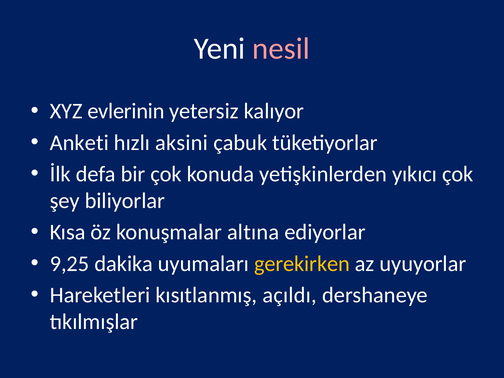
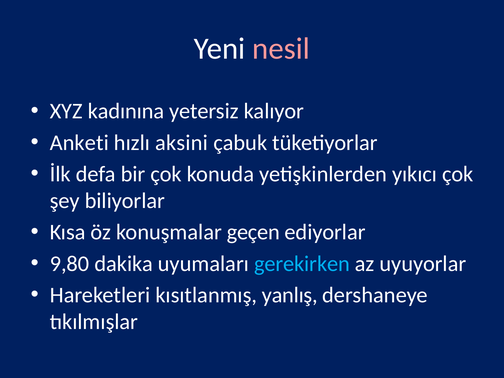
evlerinin: evlerinin -> kadınına (126, 111)
altına: altına -> geçen (253, 232)
9,25: 9,25 -> 9,80 (70, 264)
gerekirken colour: yellow -> light blue (302, 264)
açıldı: açıldı -> yanlış (290, 295)
